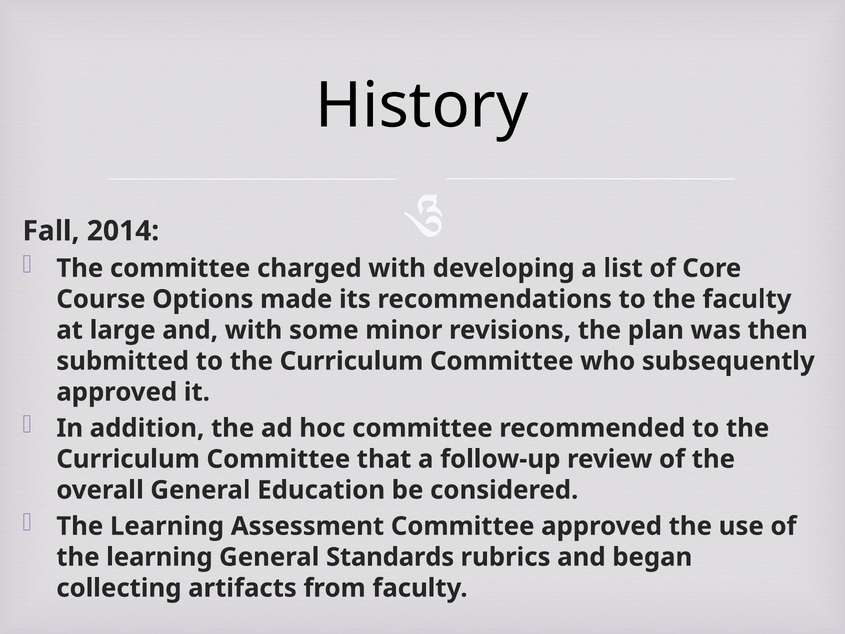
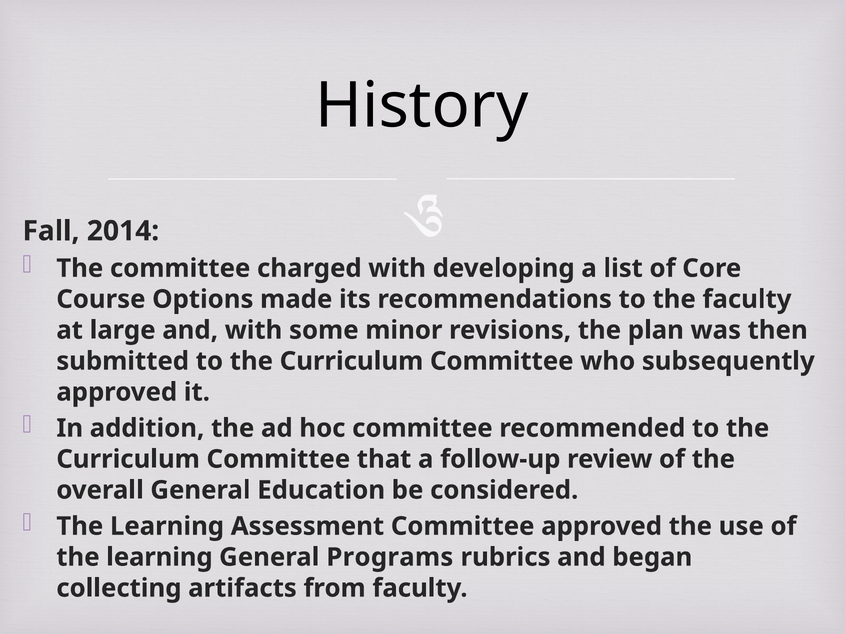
Standards: Standards -> Programs (390, 557)
